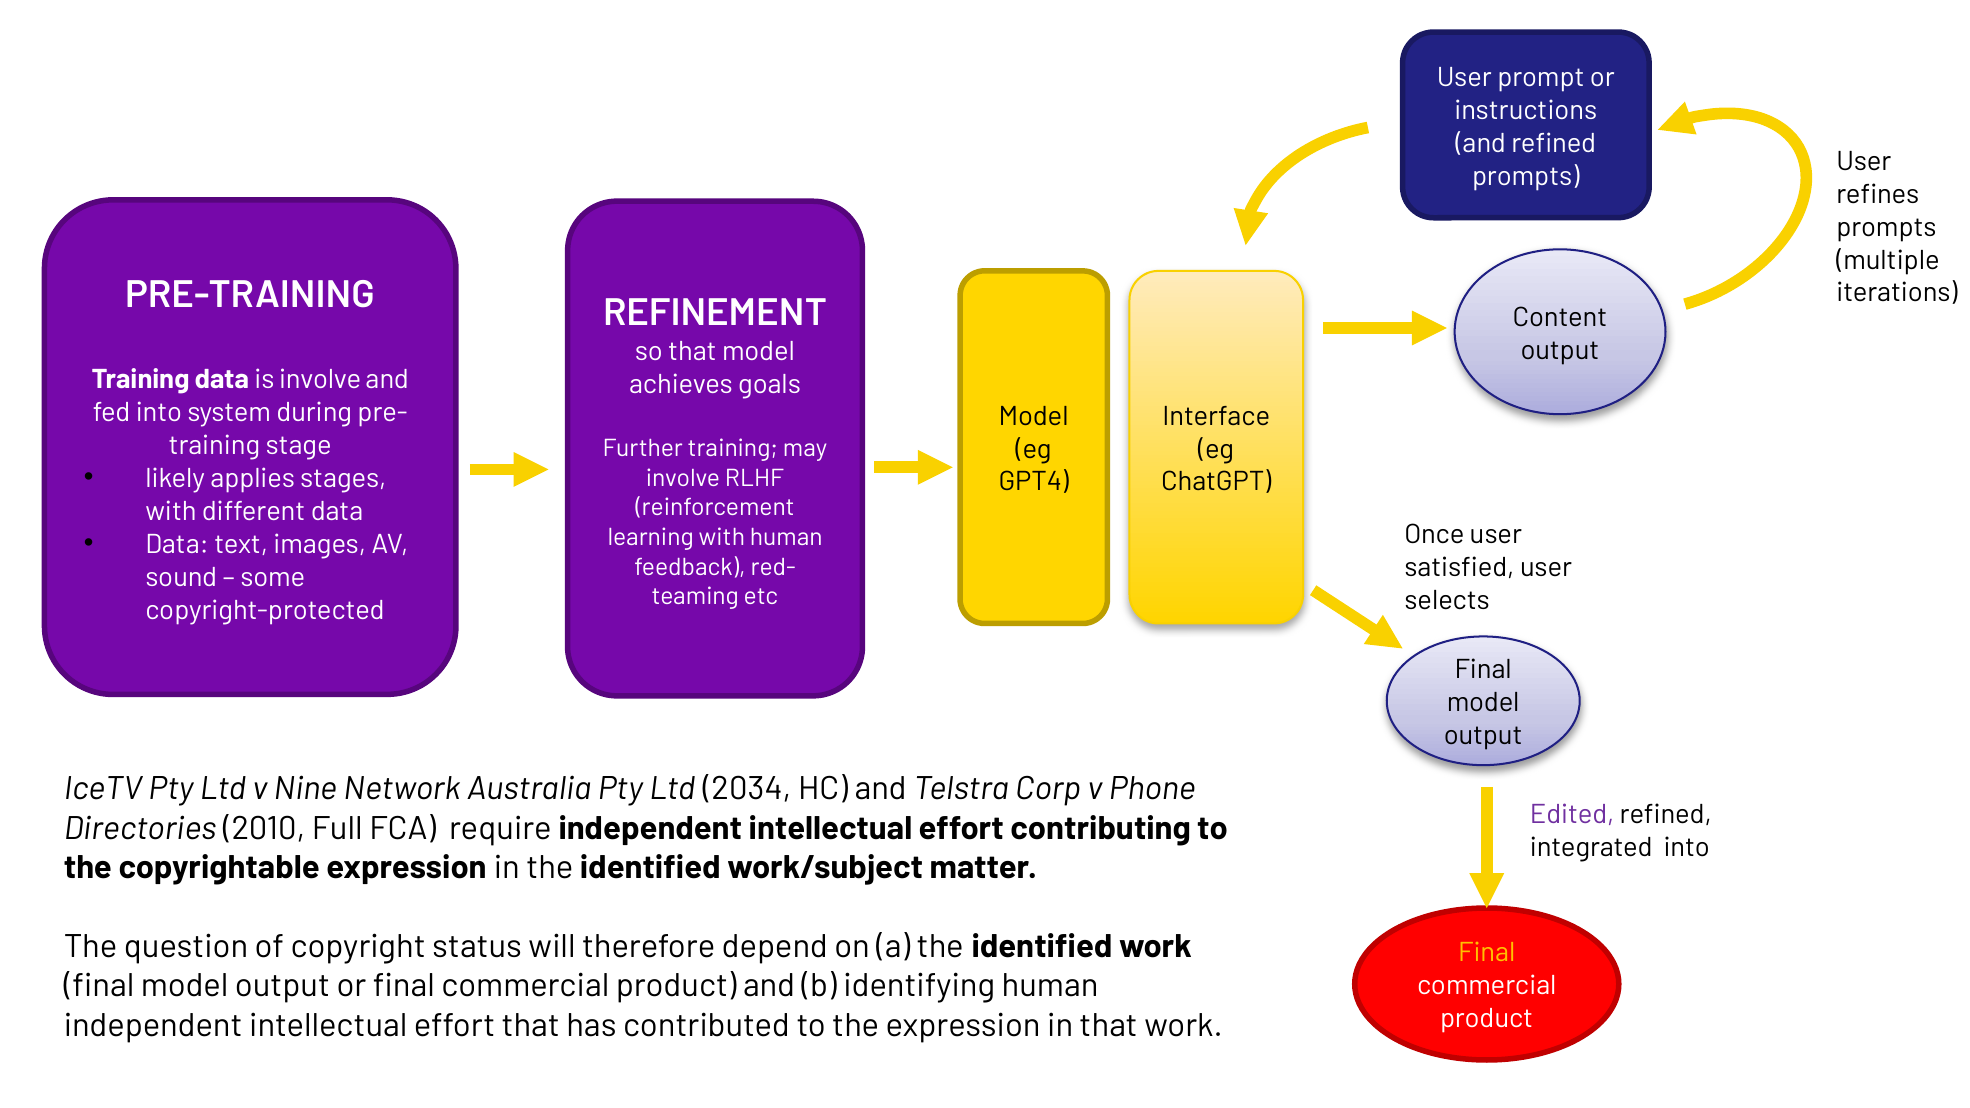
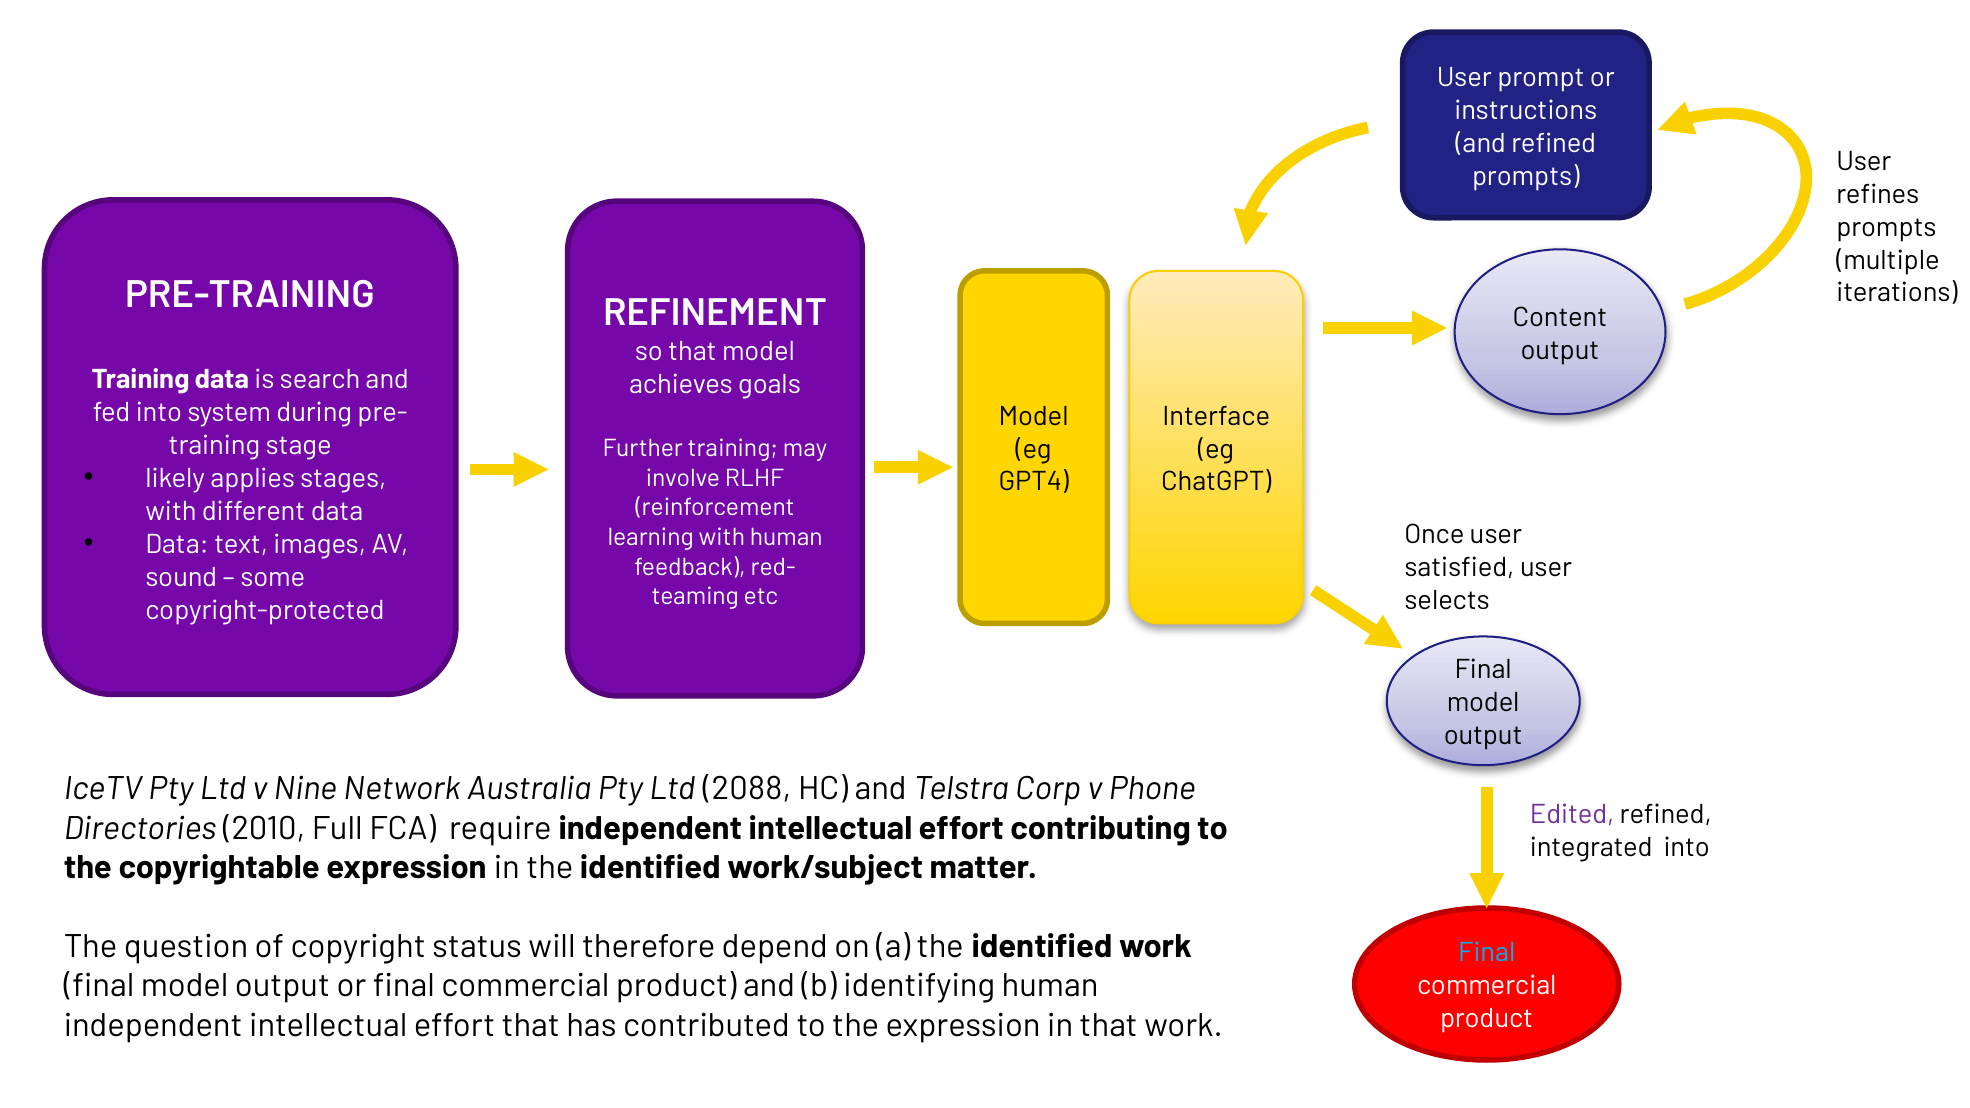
is involve: involve -> search (320, 380)
2034: 2034 -> 2088 (747, 789)
Final colour: yellow -> light blue (1487, 953)
